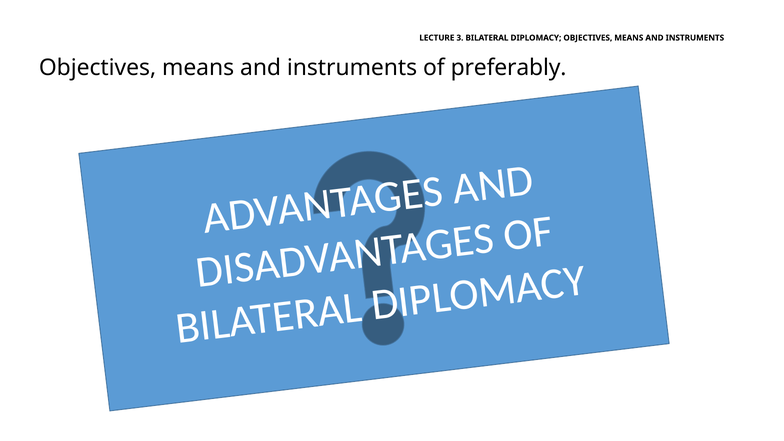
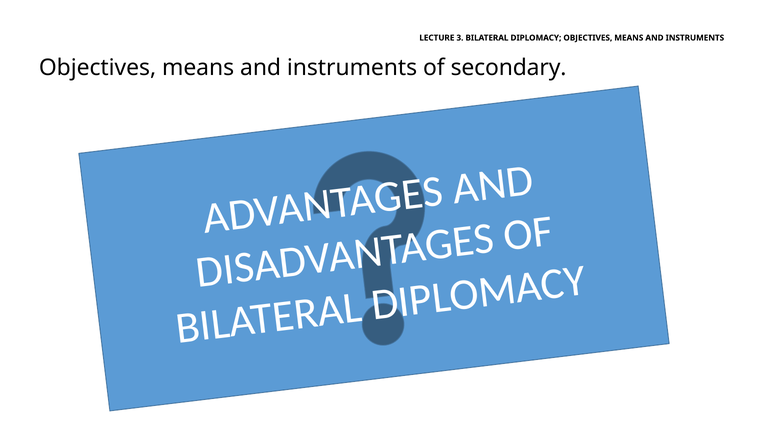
preferably: preferably -> secondary (509, 68)
